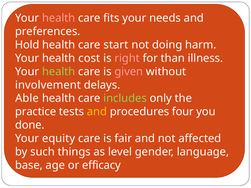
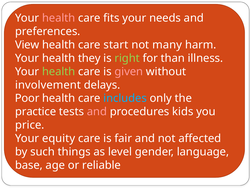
Hold: Hold -> View (27, 45)
doing: doing -> many (167, 45)
cost: cost -> they (89, 58)
right colour: pink -> light green (127, 58)
Able: Able -> Poor (27, 98)
includes colour: light green -> light blue (125, 98)
and colour: yellow -> pink (97, 112)
four: four -> kids (183, 112)
done: done -> price (30, 125)
efficacy: efficacy -> reliable (101, 165)
